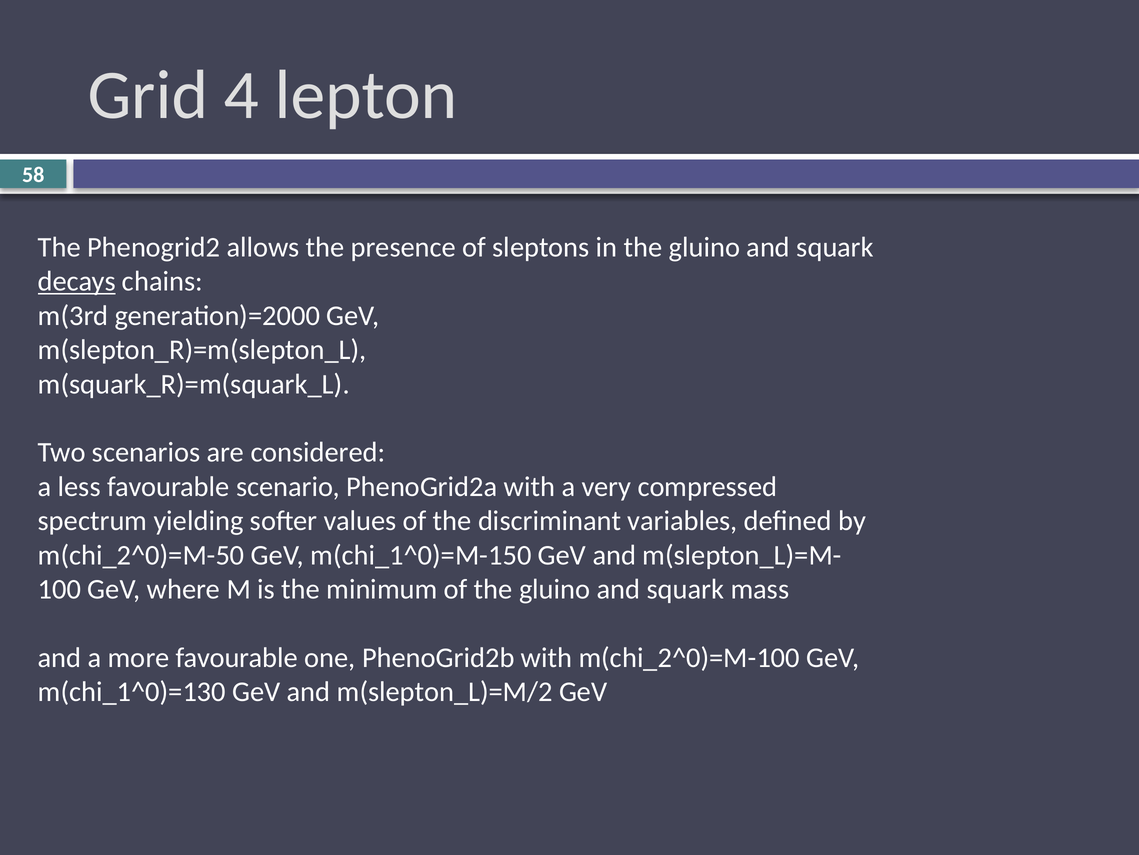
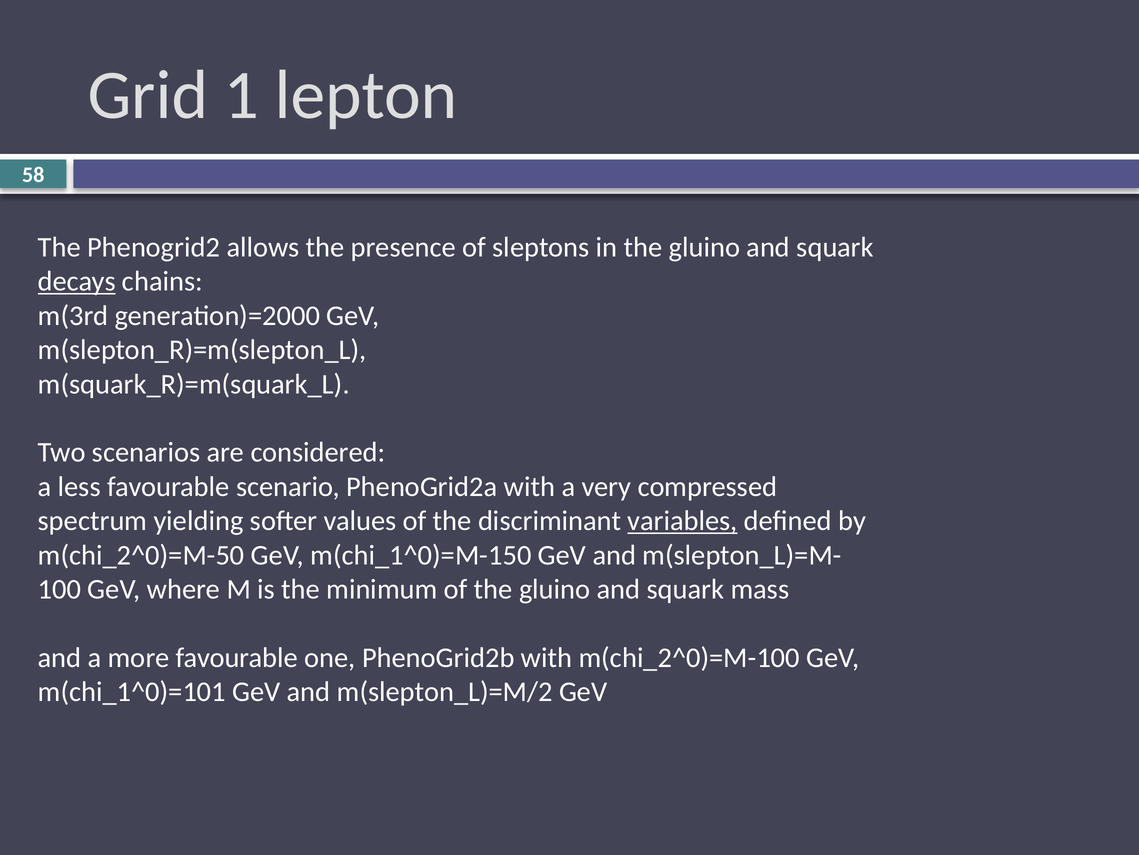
4: 4 -> 1 (241, 95)
variables underline: none -> present (683, 520)
m(chi_1^0)=130: m(chi_1^0)=130 -> m(chi_1^0)=101 (132, 691)
